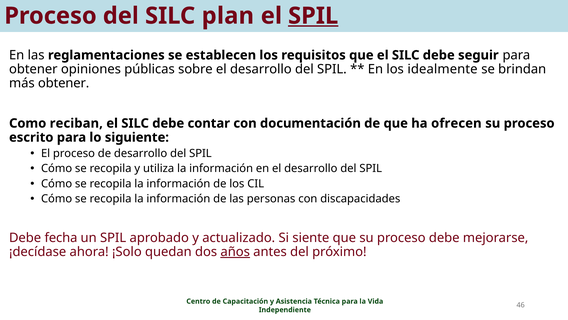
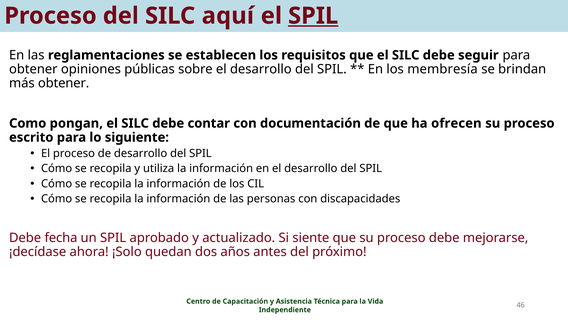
plan: plan -> aquí (228, 16)
idealmente: idealmente -> membresía (443, 69)
reciban: reciban -> pongan (76, 123)
años underline: present -> none (235, 252)
